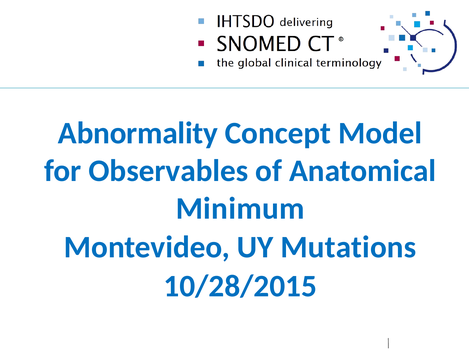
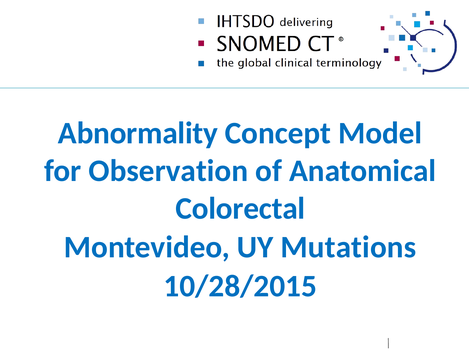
Observables: Observables -> Observation (168, 171)
Minimum: Minimum -> Colorectal (240, 208)
